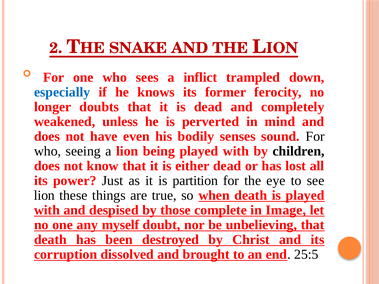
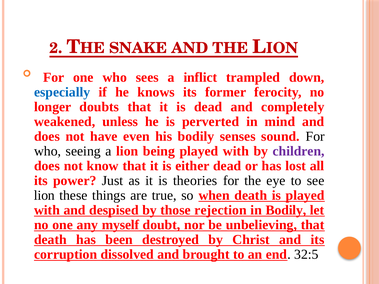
children colour: black -> purple (299, 151)
partition: partition -> theories (195, 181)
complete: complete -> rejection (221, 210)
in Image: Image -> Bodily (286, 210)
25:5: 25:5 -> 32:5 (306, 255)
